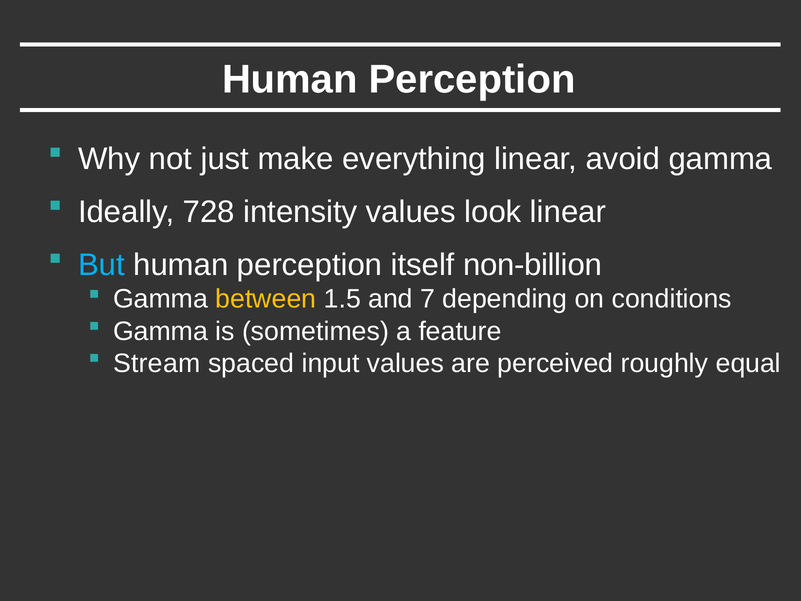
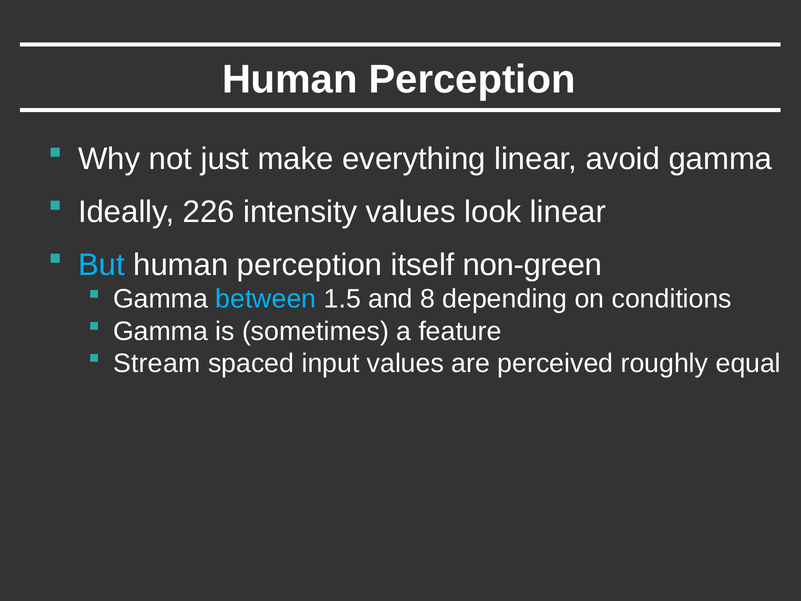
728: 728 -> 226 (209, 212)
non-billion: non-billion -> non-green (532, 265)
between colour: yellow -> light blue (266, 299)
7: 7 -> 8 (428, 299)
